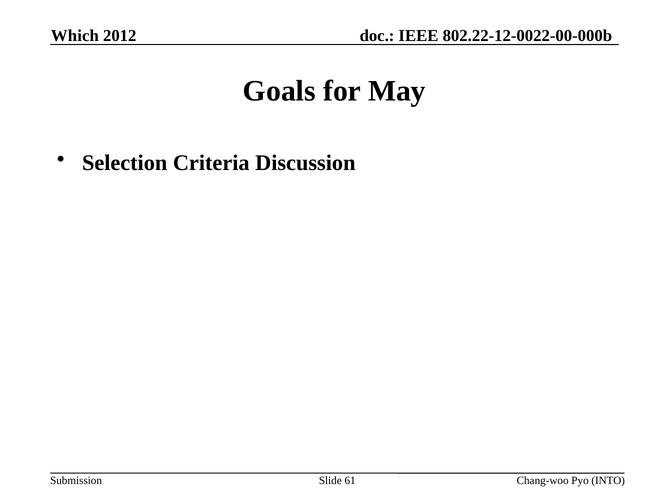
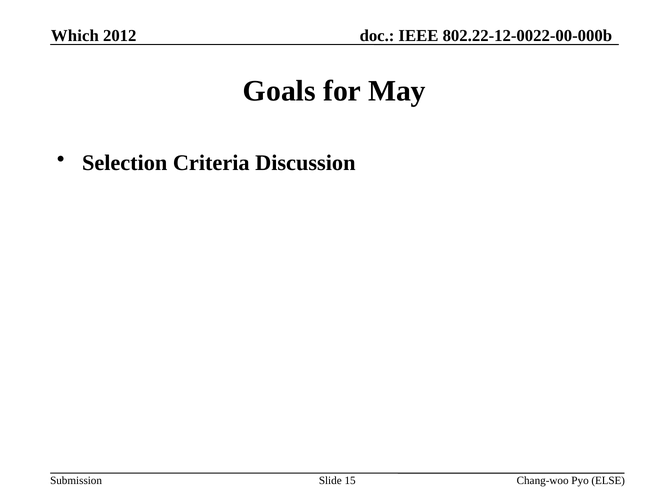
61: 61 -> 15 (350, 481)
INTO: INTO -> ELSE (608, 481)
